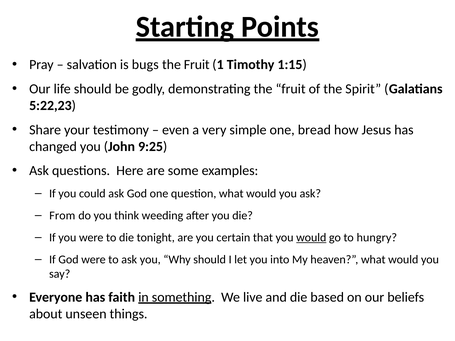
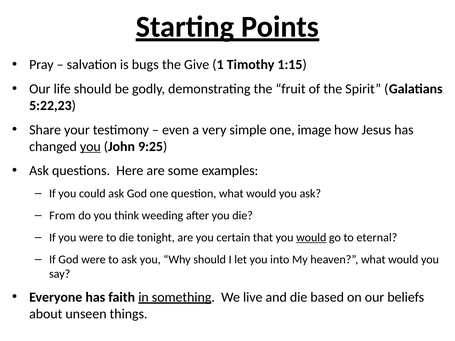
Fruit: Fruit -> Give (197, 65)
bread: bread -> image (314, 130)
you underline: none -> present (90, 147)
hungry: hungry -> eternal (377, 238)
